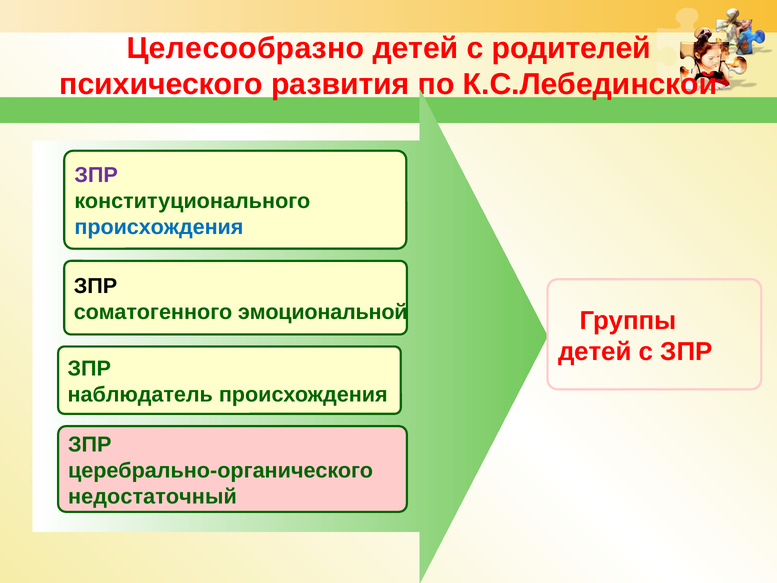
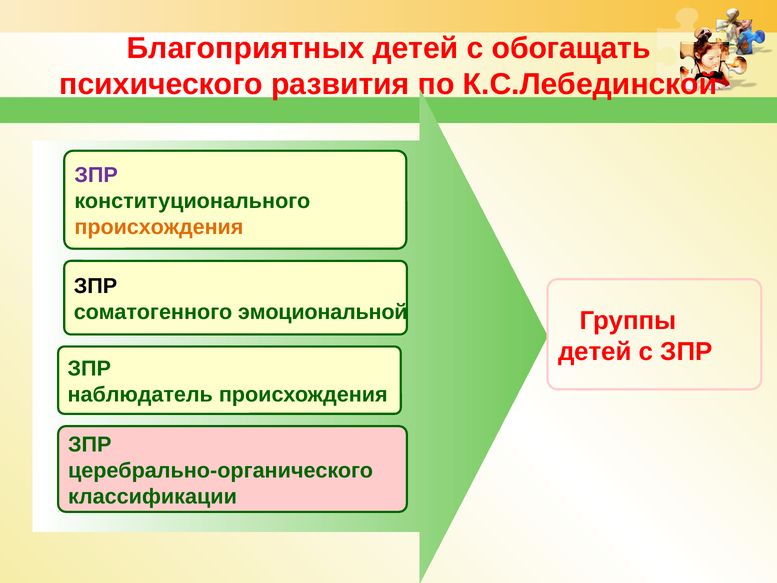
Целесообразно: Целесообразно -> Благоприятных (245, 48)
родителей: родителей -> обогащать (571, 48)
происхождения colour: blue -> orange (159, 227)
недостаточный: недостаточный -> классификации (152, 496)
